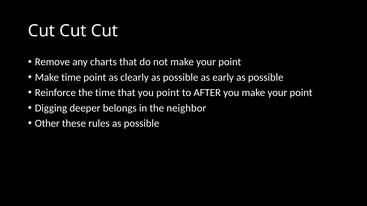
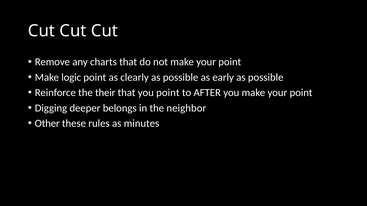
Make time: time -> logic (71, 77)
the time: time -> their (105, 93)
rules as possible: possible -> minutes (142, 124)
